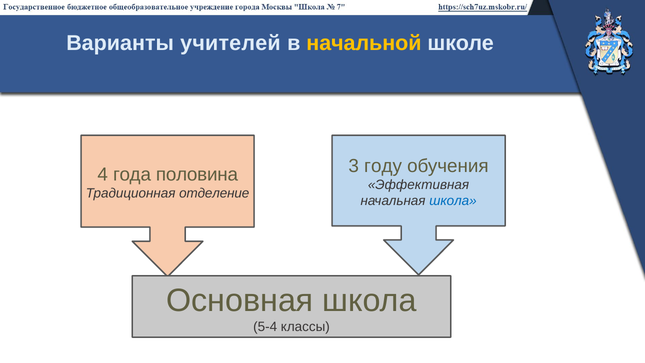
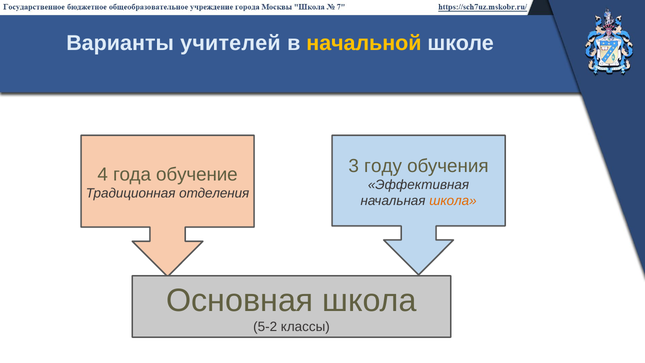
половина: половина -> обучение (197, 174)
отделение: отделение -> отделения (214, 193)
школа colour: blue -> orange (453, 201)
5-4: 5-4 -> 5-2 (265, 327)
